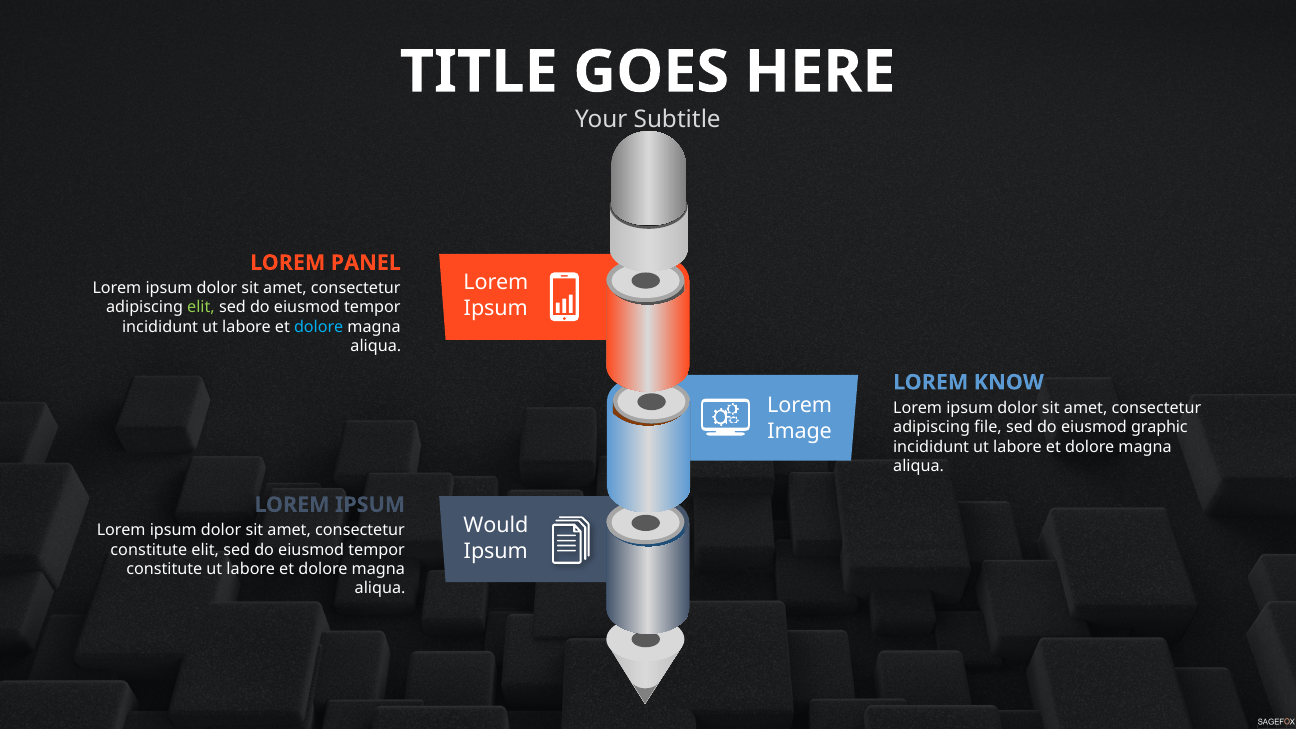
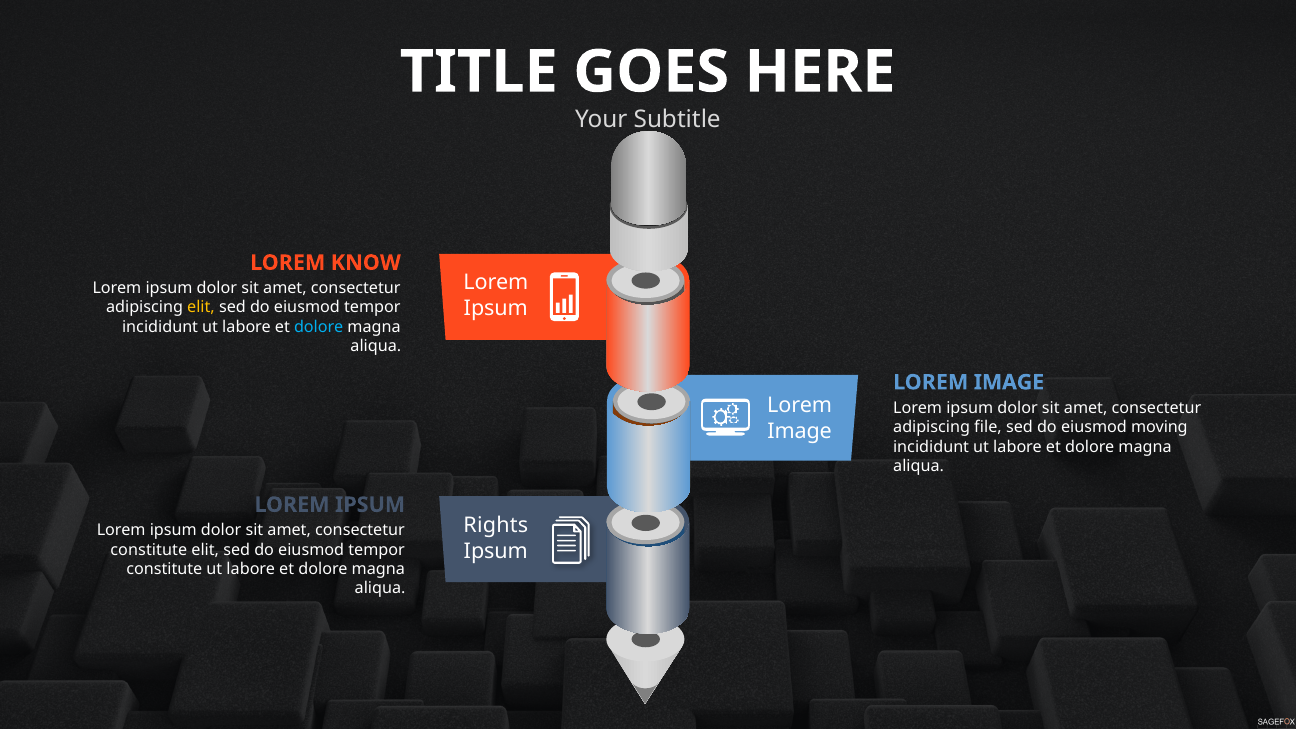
PANEL: PANEL -> KNOW (366, 263)
elit colour: light green -> yellow (201, 308)
KNOW: KNOW -> IMAGE (1009, 382)
graphic: graphic -> moving (1159, 427)
Would: Would -> Rights (496, 525)
